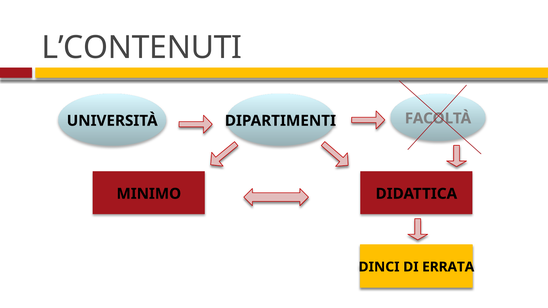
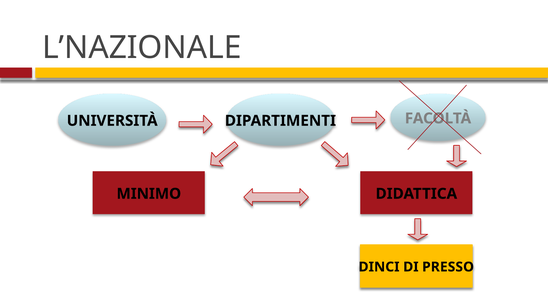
L’CONTENUTI: L’CONTENUTI -> L’NAZIONALE (142, 48)
ERRATA: ERRATA -> PRESSO (448, 267)
